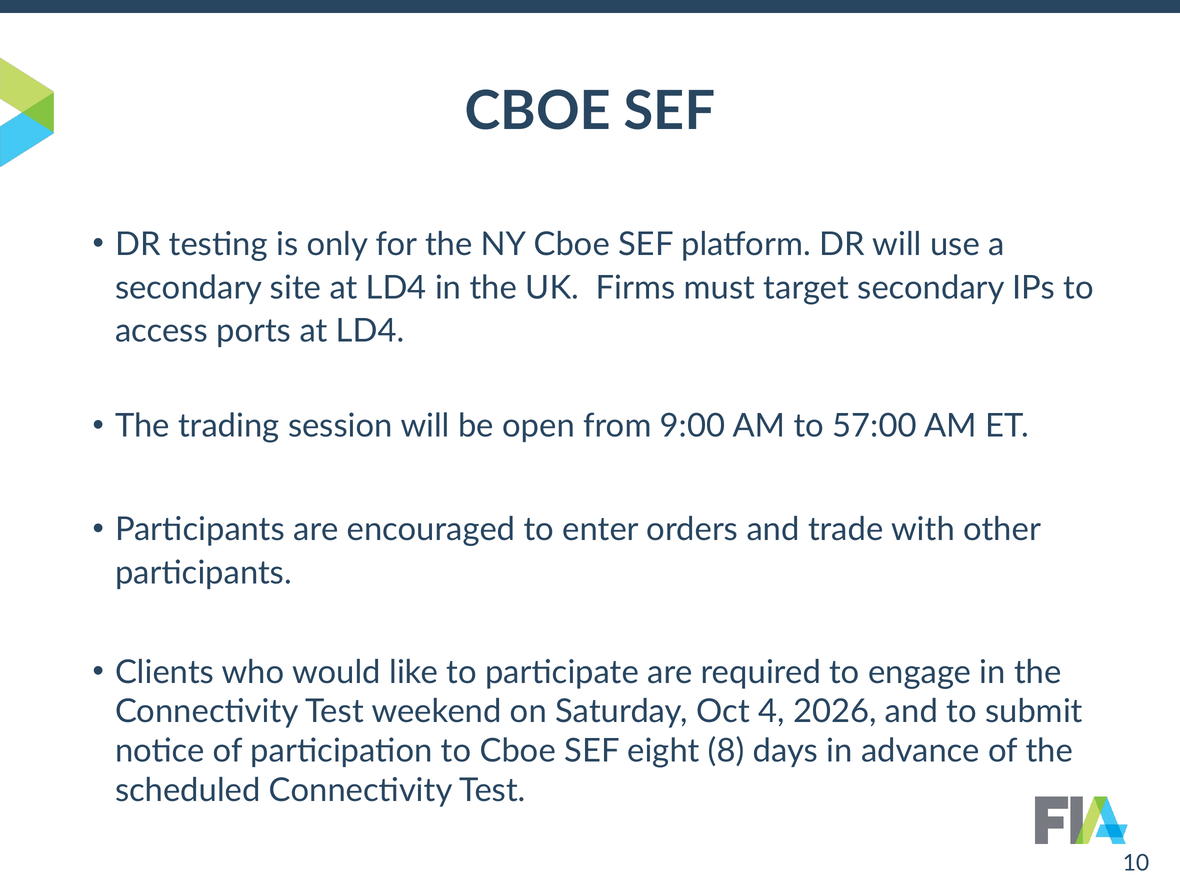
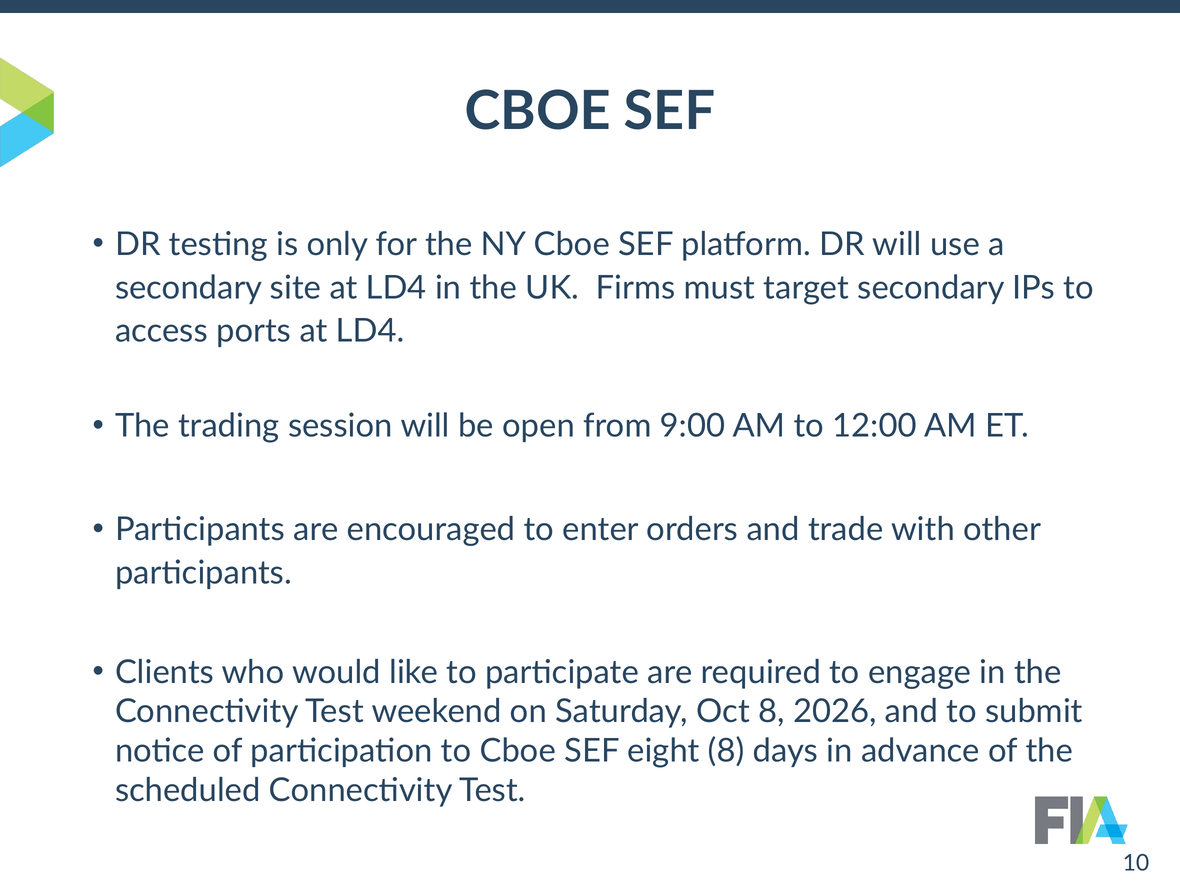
57:00: 57:00 -> 12:00 (875, 426)
Oct 4: 4 -> 8 (771, 712)
